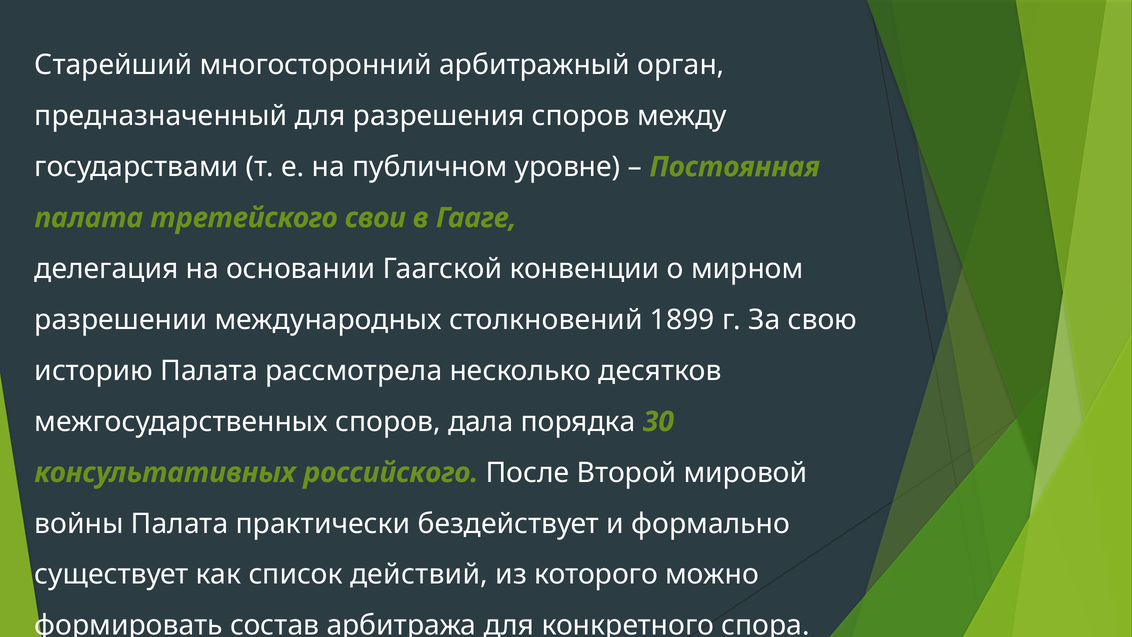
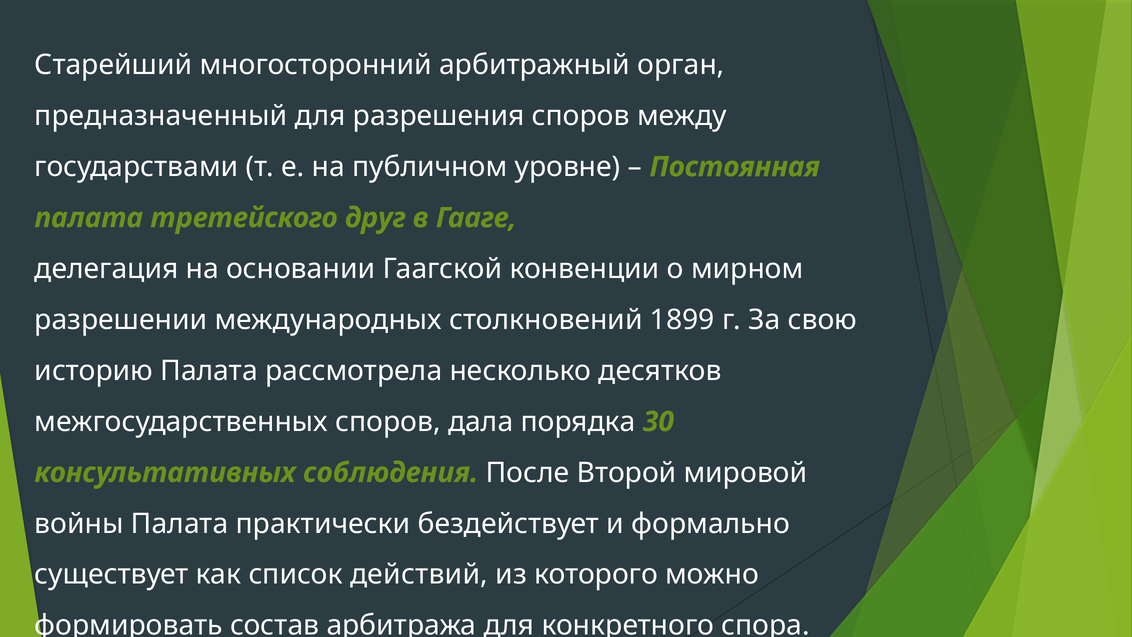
свои: свои -> друг (375, 218)
российского: российского -> соблюдения (391, 473)
